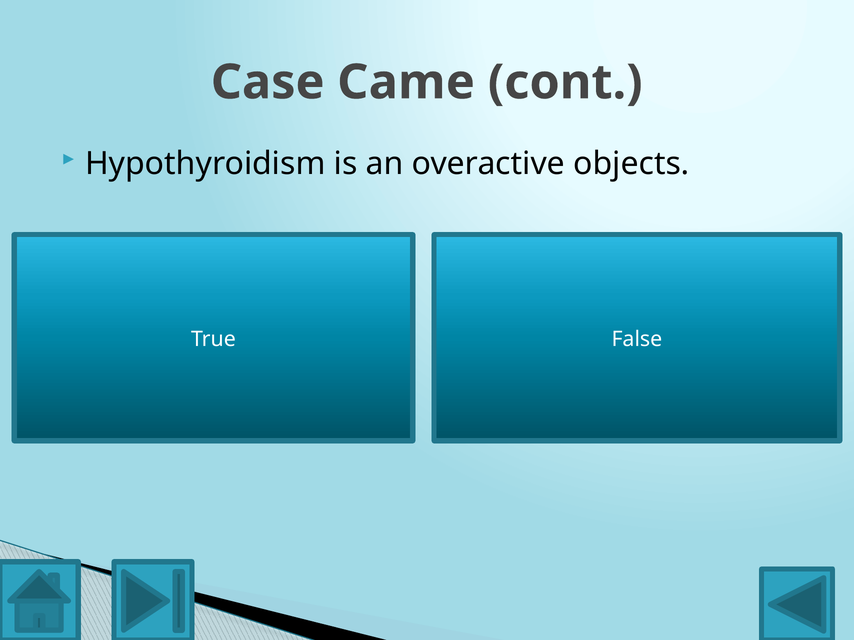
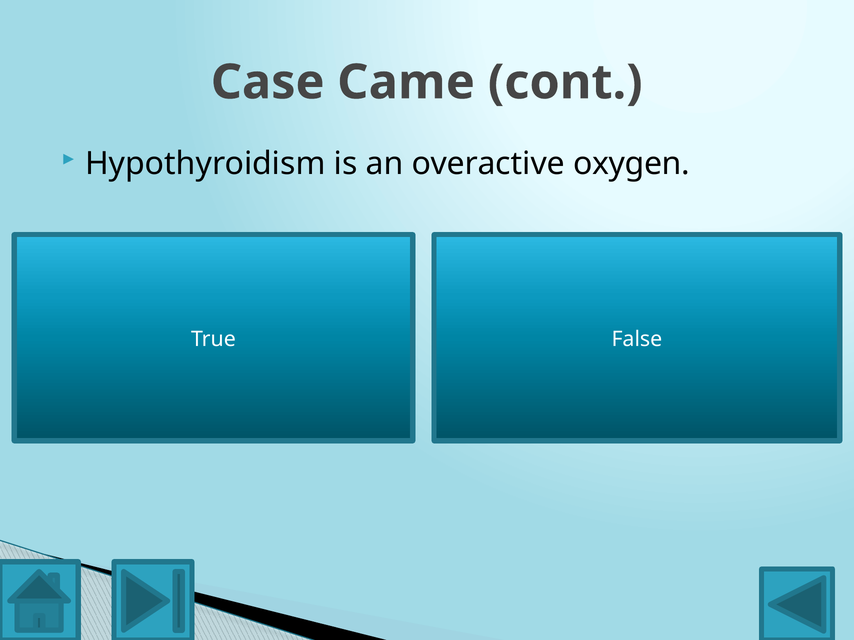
objects: objects -> oxygen (632, 164)
